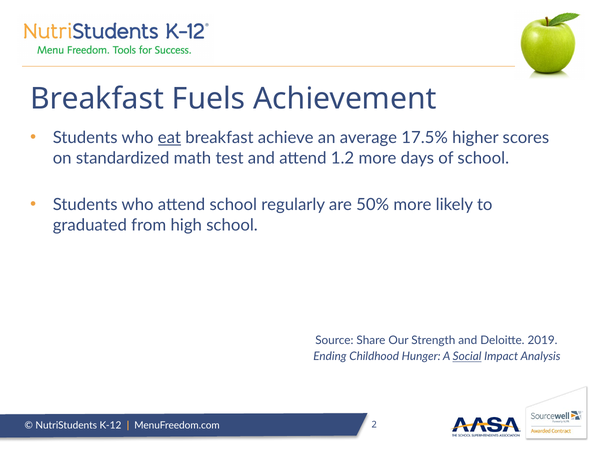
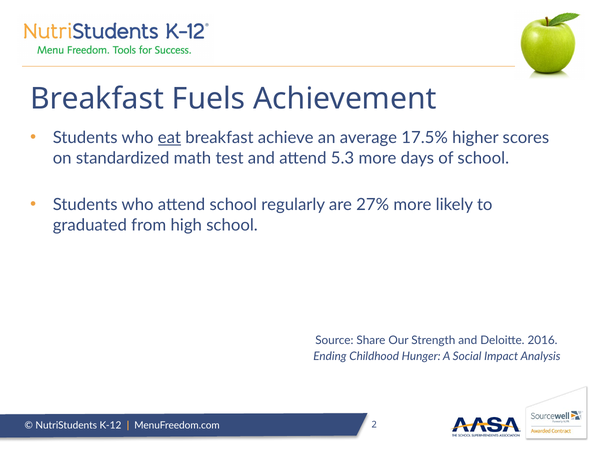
1.2: 1.2 -> 5.3 (343, 158)
50%: 50% -> 27% (373, 205)
2019: 2019 -> 2016 (543, 340)
Social underline: present -> none (467, 357)
